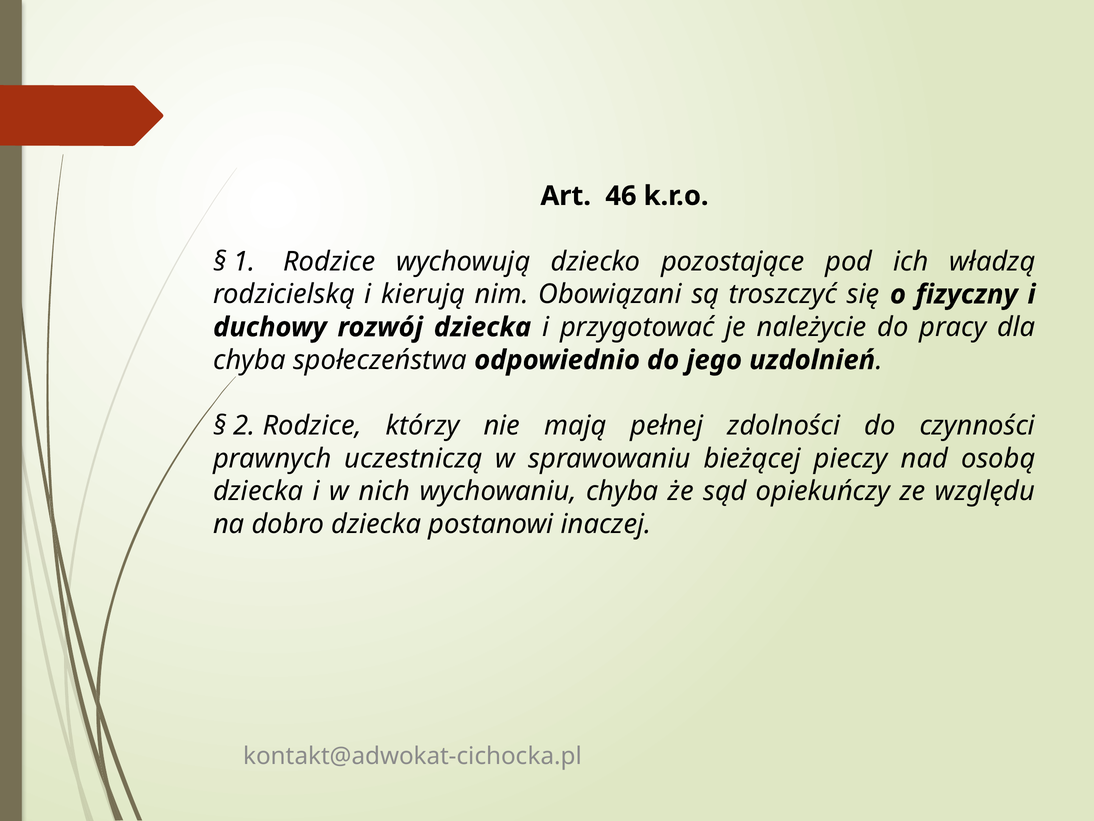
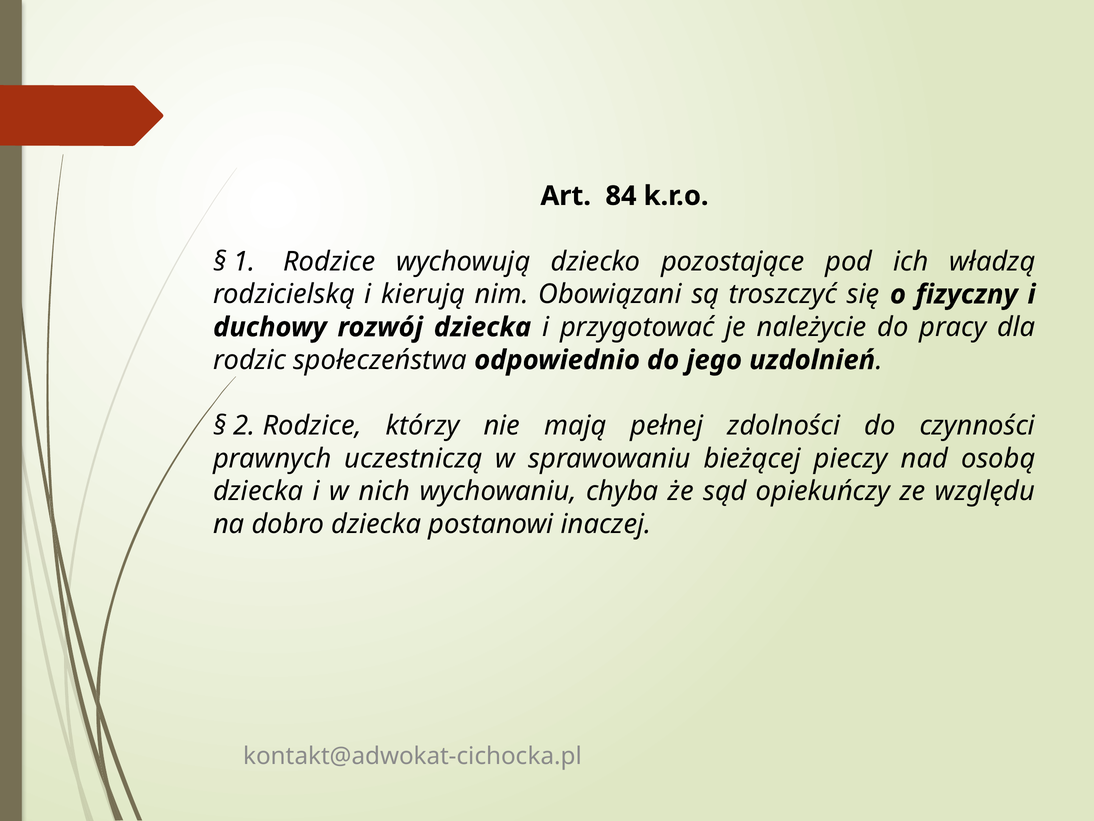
46: 46 -> 84 (621, 196)
chyba: chyba -> rodzic (250, 360)
